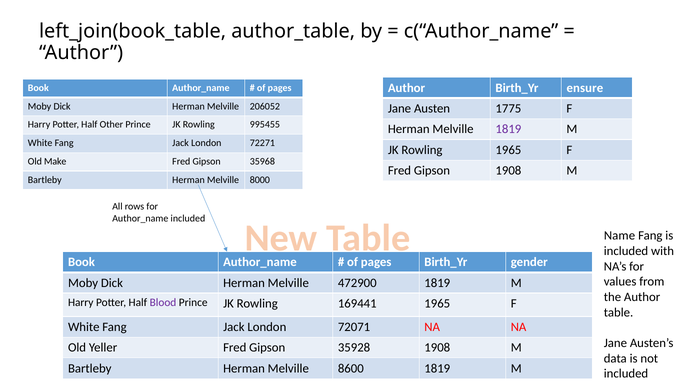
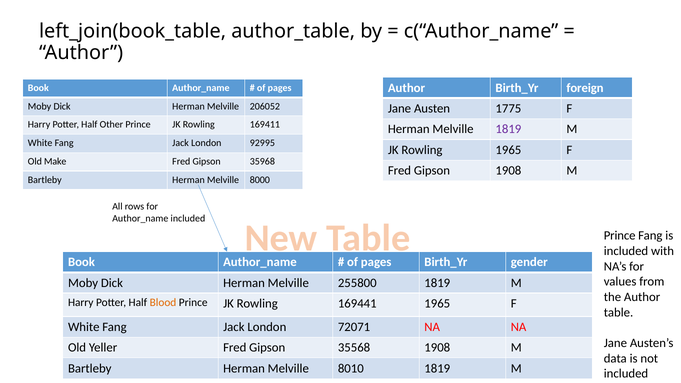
ensure: ensure -> foreign (585, 88)
995455: 995455 -> 169411 (265, 125)
72271: 72271 -> 92995 (262, 143)
Name: Name -> Prince (620, 236)
472900: 472900 -> 255800 (357, 283)
Blood colour: purple -> orange (163, 303)
35928: 35928 -> 35568 (354, 348)
8600: 8600 -> 8010 (351, 368)
